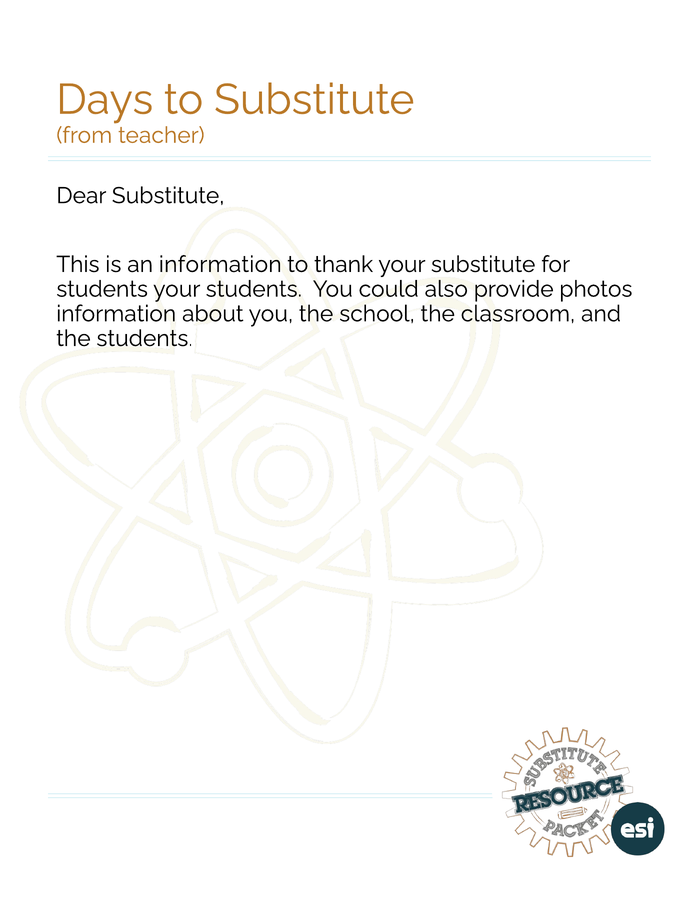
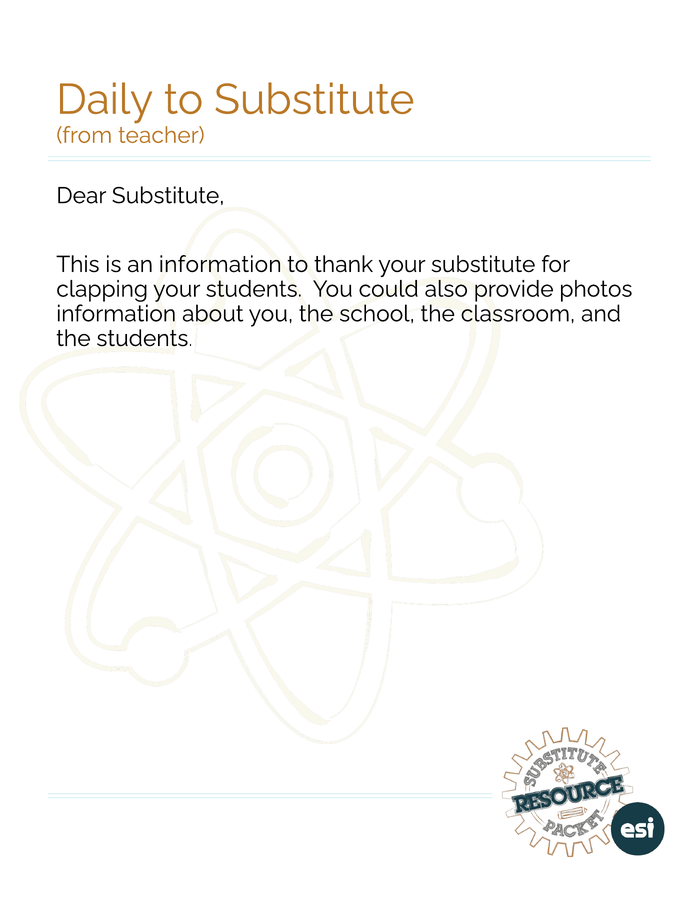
Days: Days -> Daily (105, 100)
students: students -> clapping (102, 289)
